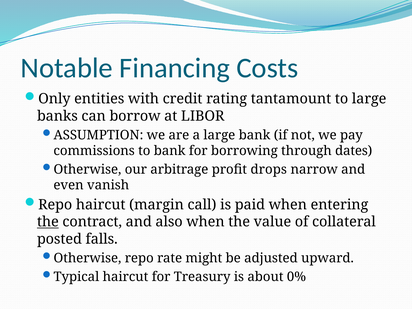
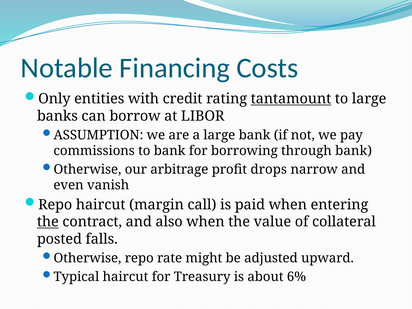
tantamount underline: none -> present (291, 99)
through dates: dates -> bank (354, 151)
0%: 0% -> 6% (296, 277)
